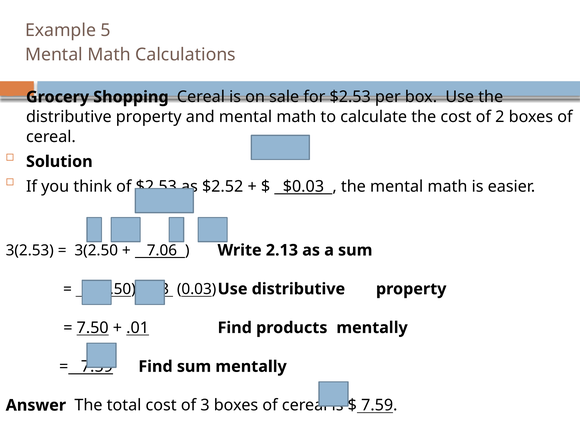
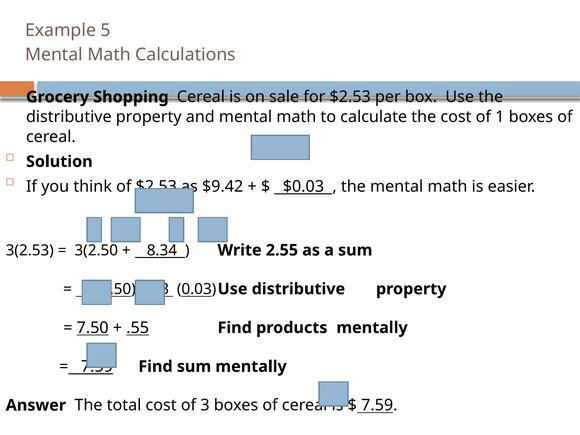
2: 2 -> 1 (500, 117)
$2.52: $2.52 -> $9.42 (223, 187)
7.06: 7.06 -> 8.34 (162, 250)
2.13: 2.13 -> 2.55 (282, 250)
.01: .01 -> .55 (138, 328)
